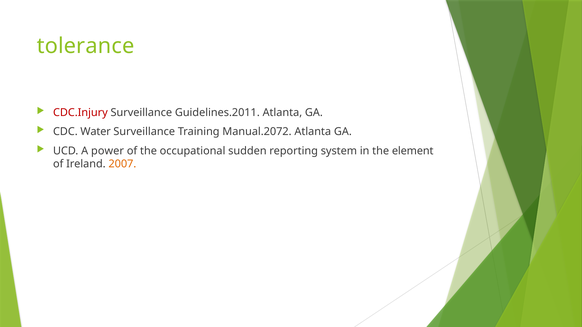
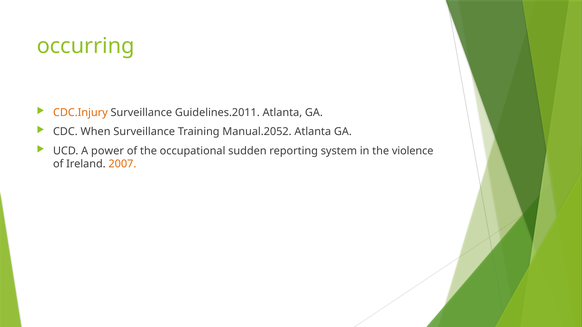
tolerance: tolerance -> occurring (86, 46)
CDC.Injury colour: red -> orange (80, 113)
Water: Water -> When (96, 132)
Manual.2072: Manual.2072 -> Manual.2052 (257, 132)
element: element -> violence (413, 151)
